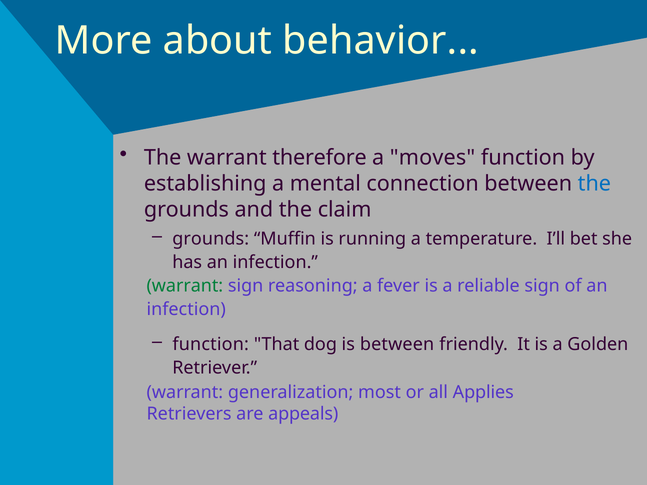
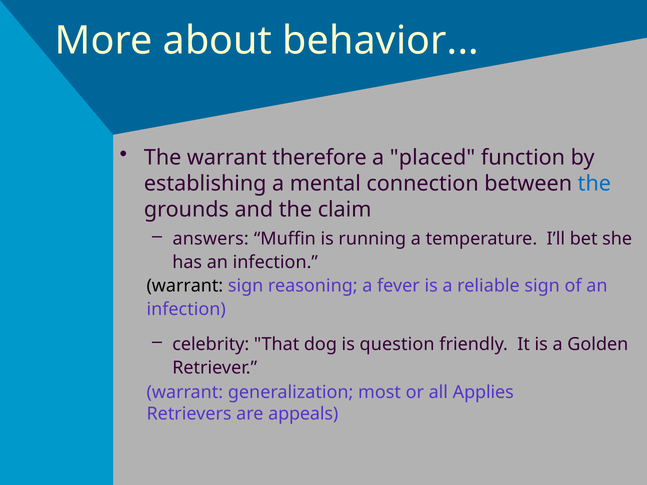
moves: moves -> placed (433, 158)
grounds: grounds -> answers (211, 239)
warrant colour: green -> black (185, 286)
function: function -> celebrity (211, 344)
is between: between -> question (397, 344)
